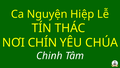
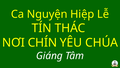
Chinh: Chinh -> Giáng (49, 55)
